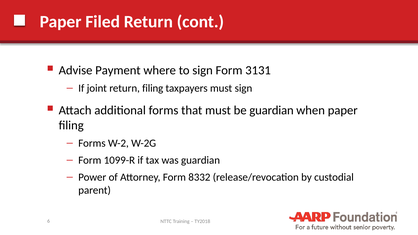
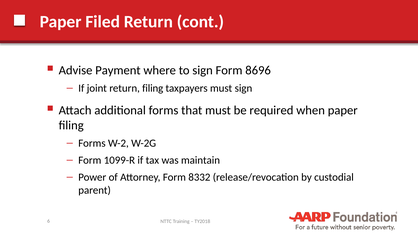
3131: 3131 -> 8696 (258, 70)
be guardian: guardian -> required (271, 110)
was guardian: guardian -> maintain (201, 160)
